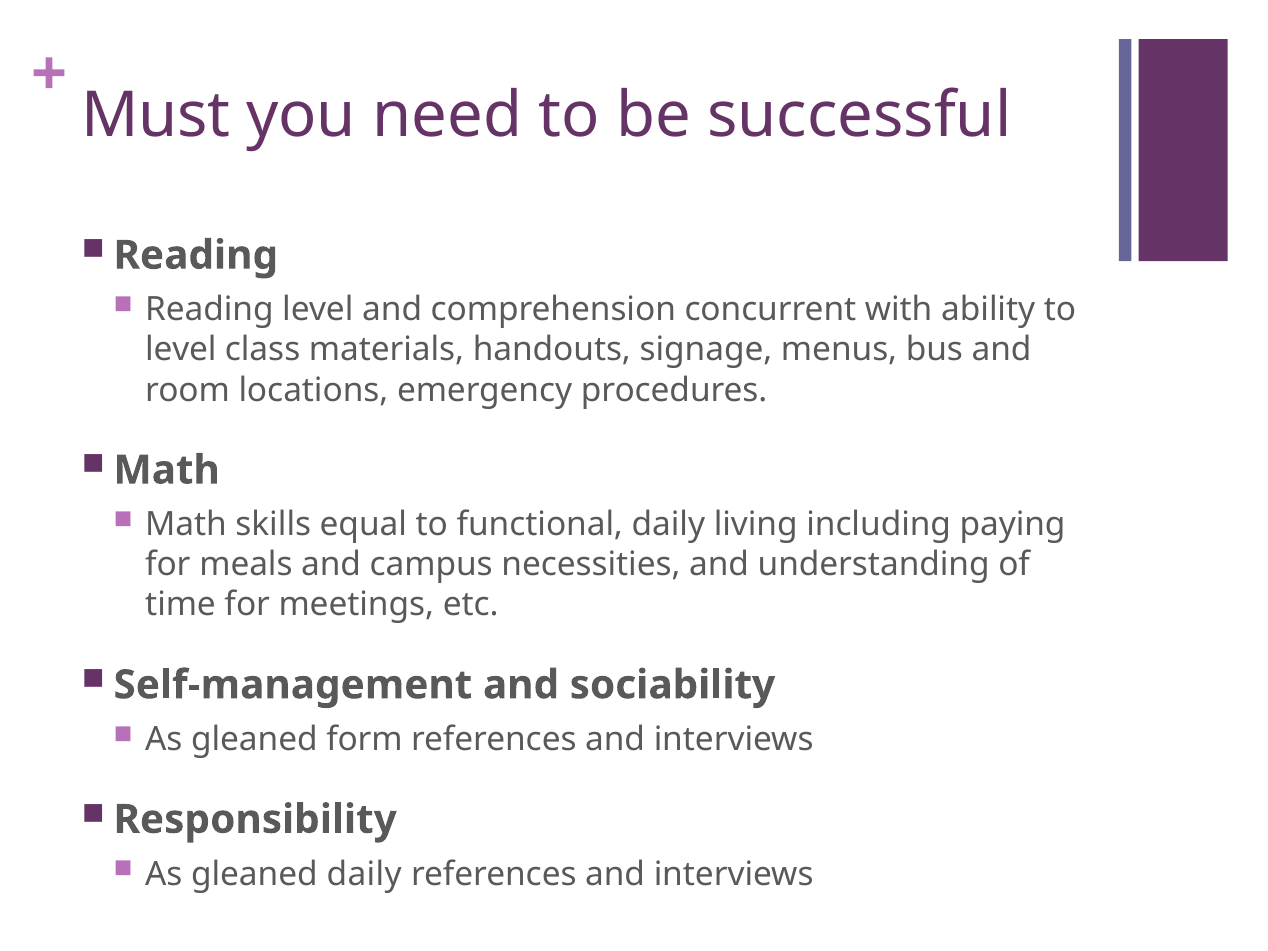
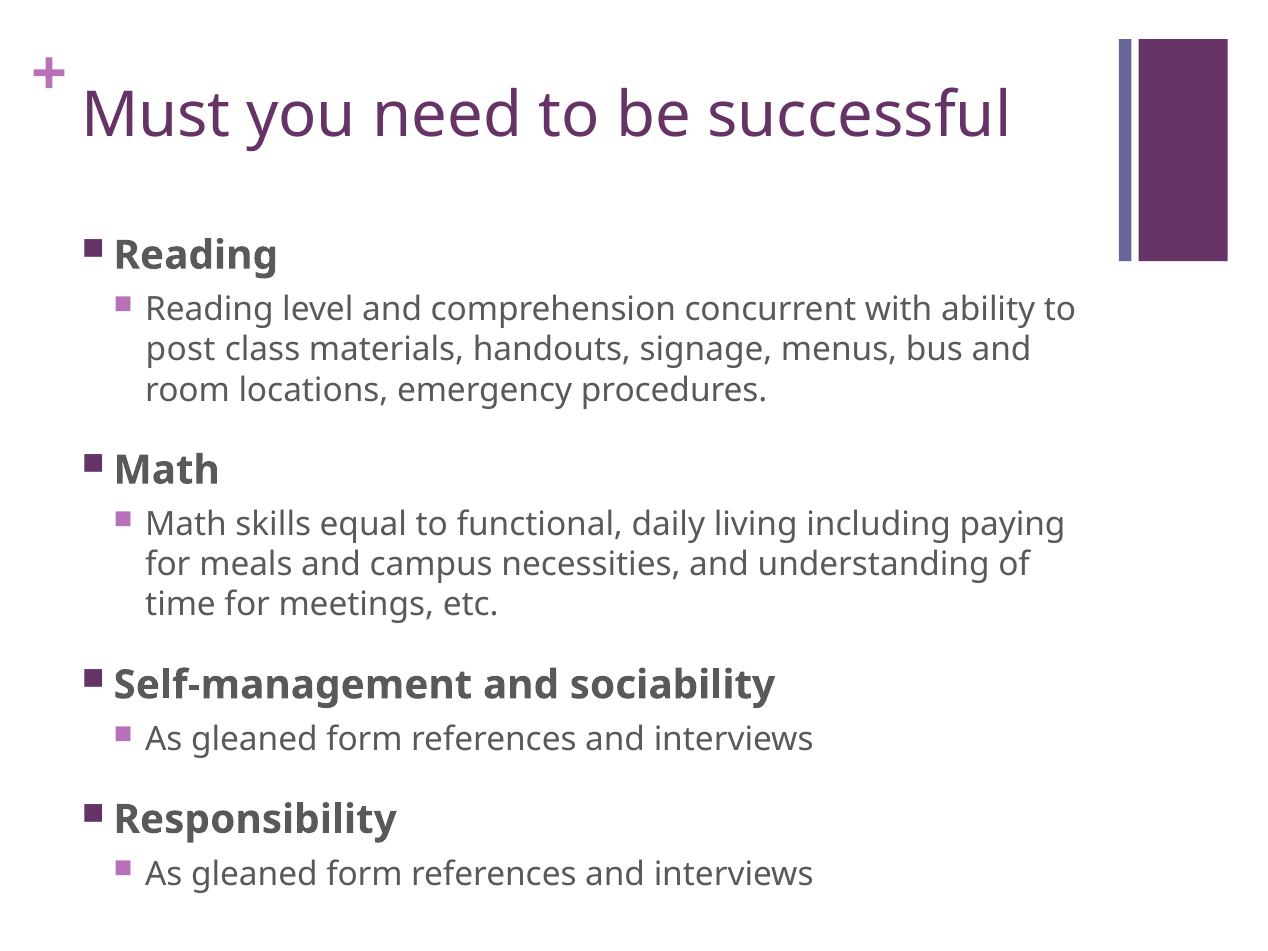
level: level -> post (181, 350)
daily: daily -> form (364, 874)
